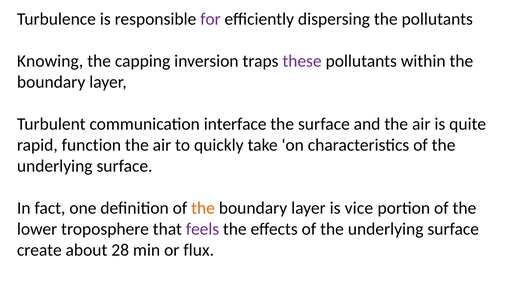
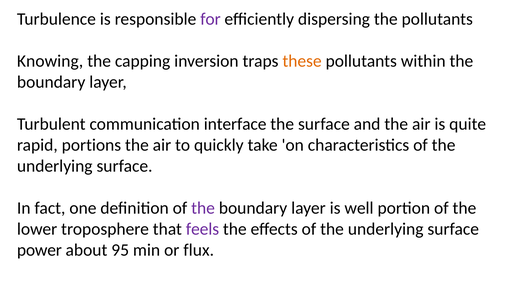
these colour: purple -> orange (302, 61)
function: function -> portions (91, 145)
the colour: orange -> purple (203, 208)
vice: vice -> well (359, 208)
create: create -> power (39, 250)
28: 28 -> 95 (120, 250)
